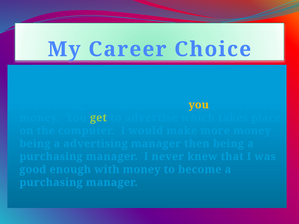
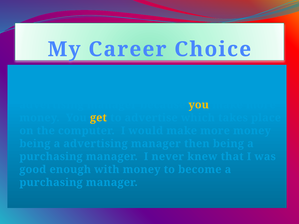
get colour: light green -> yellow (98, 118)
